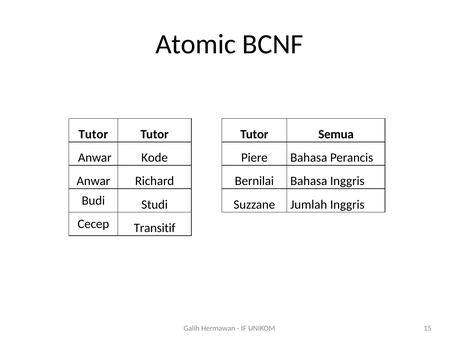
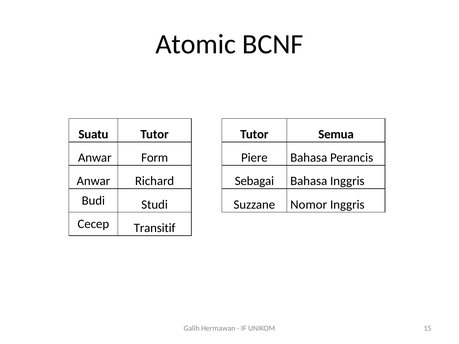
Tutor: Tutor -> Suatu (93, 134)
Kode: Kode -> Form (155, 158)
Bernilai: Bernilai -> Sebagai (254, 181)
Jumlah: Jumlah -> Nomor (309, 205)
